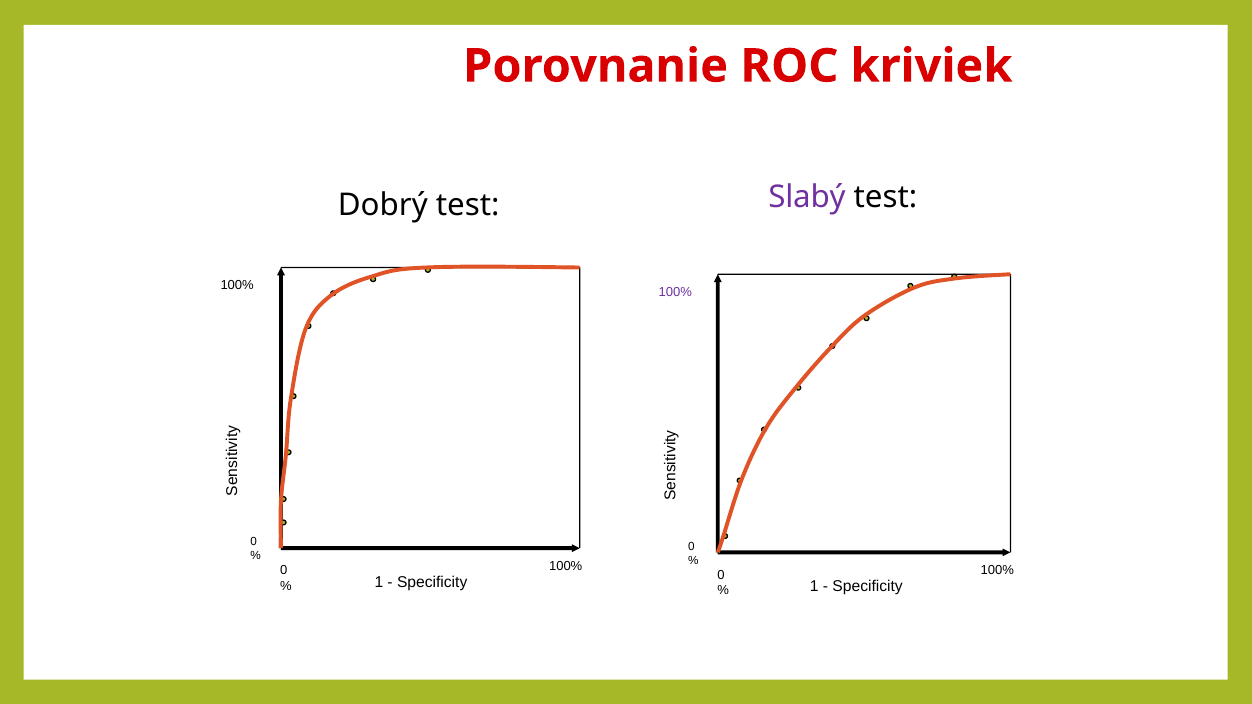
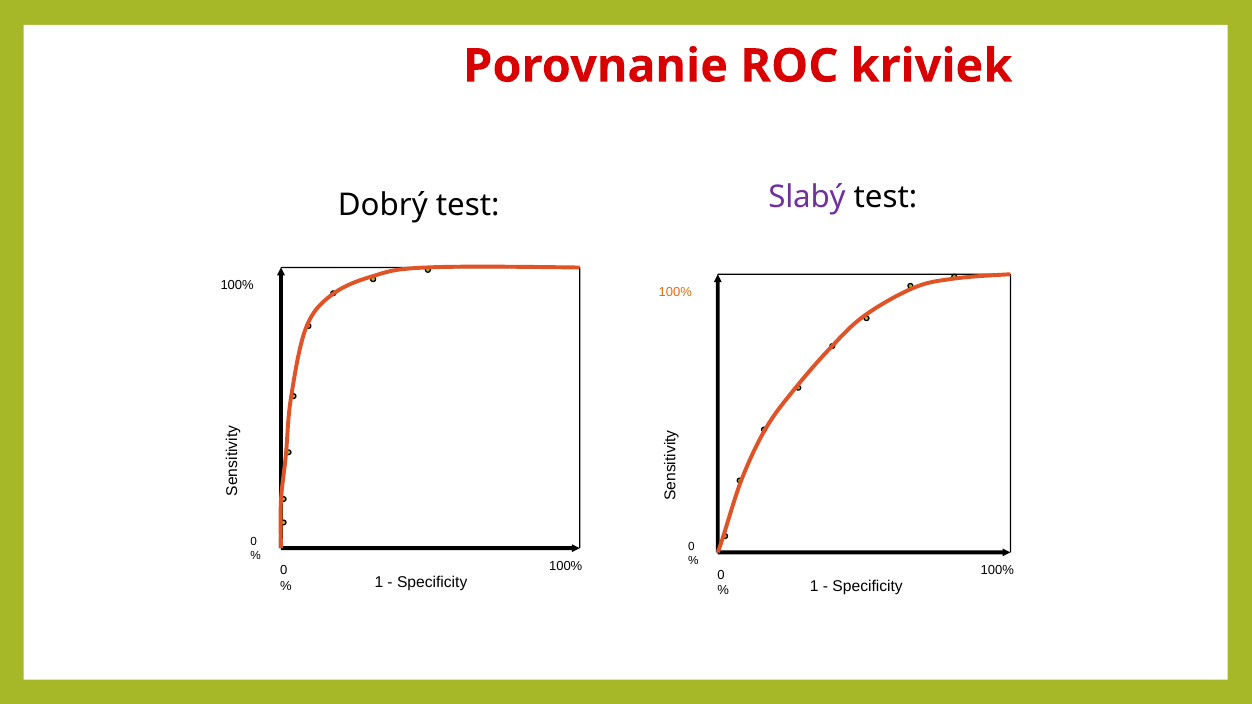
100% colour: purple -> orange (675, 292)
